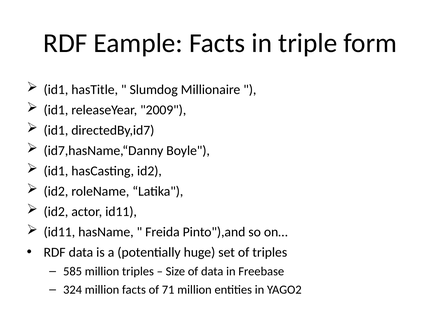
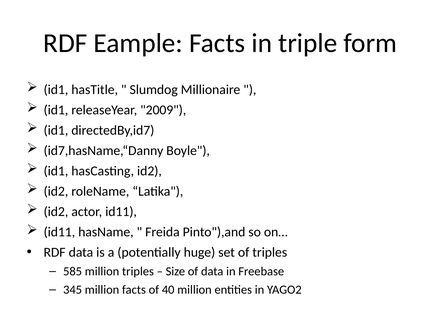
324: 324 -> 345 (73, 290)
71: 71 -> 40 (168, 290)
